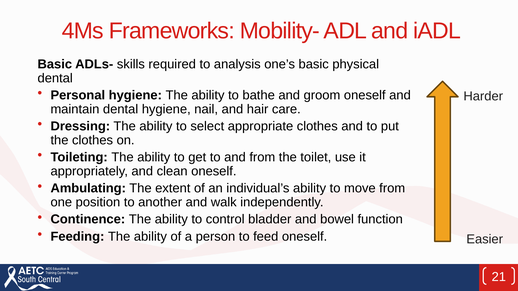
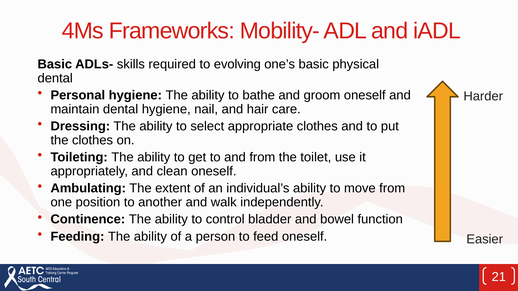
analysis: analysis -> evolving (237, 64)
